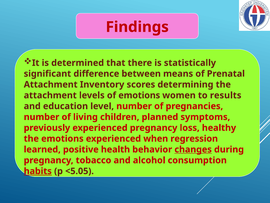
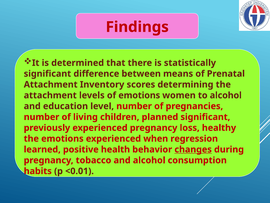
to results: results -> alcohol (226, 95)
planned symptoms: symptoms -> significant (205, 117)
habits underline: present -> none (38, 171)
<5.05: <5.05 -> <0.01 (80, 171)
